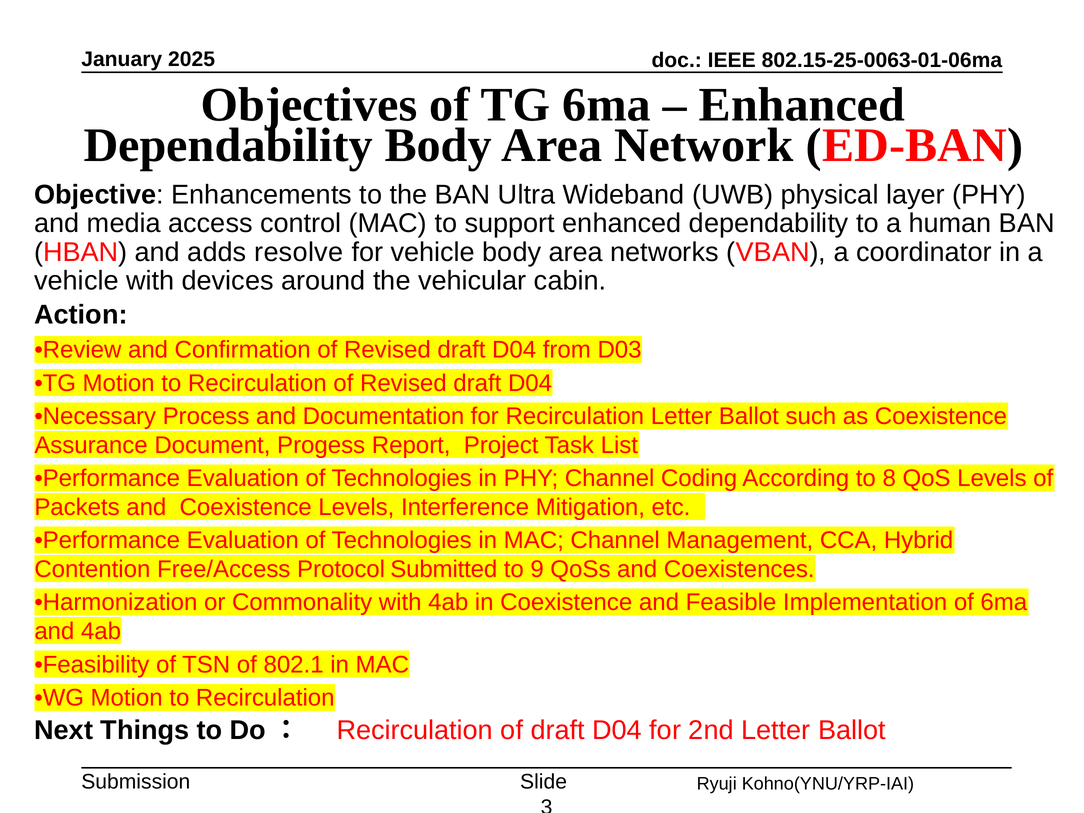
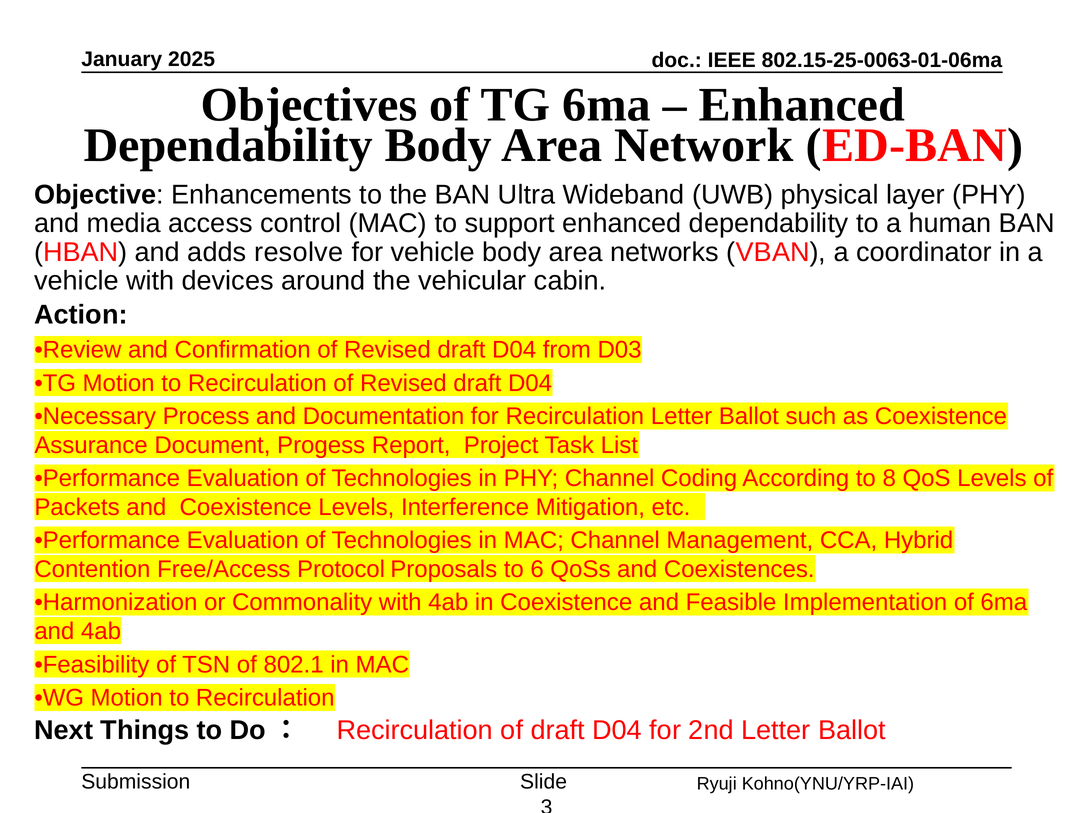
Submitted: Submitted -> Proposals (444, 569)
9: 9 -> 6 (537, 569)
